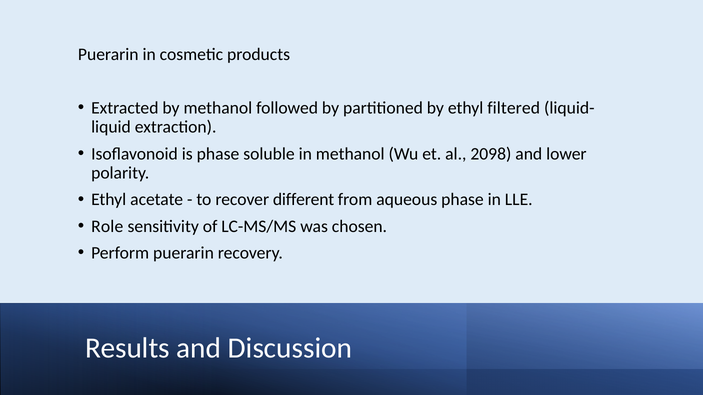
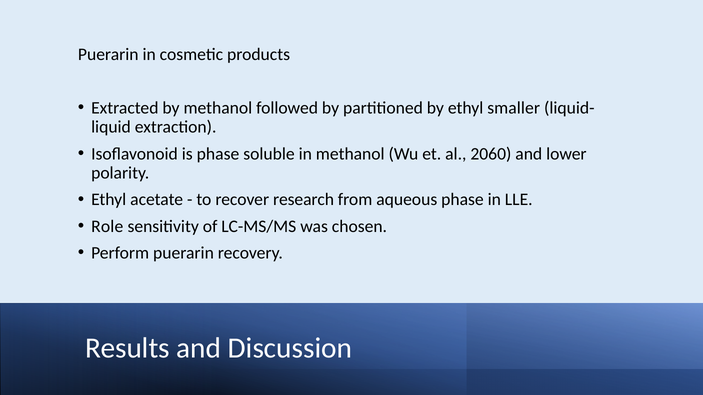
filtered: filtered -> smaller (514, 108)
2098: 2098 -> 2060 (491, 154)
different: different -> research (304, 200)
